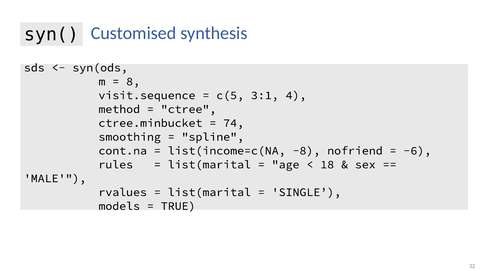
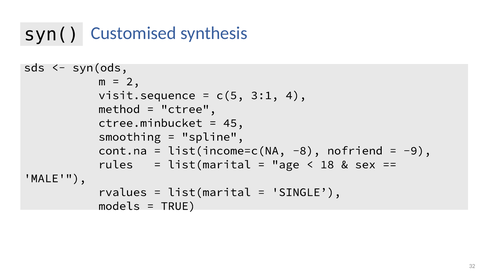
8: 8 -> 2 (133, 82)
74: 74 -> 45 (234, 123)
-6: -6 -> -9 (417, 151)
